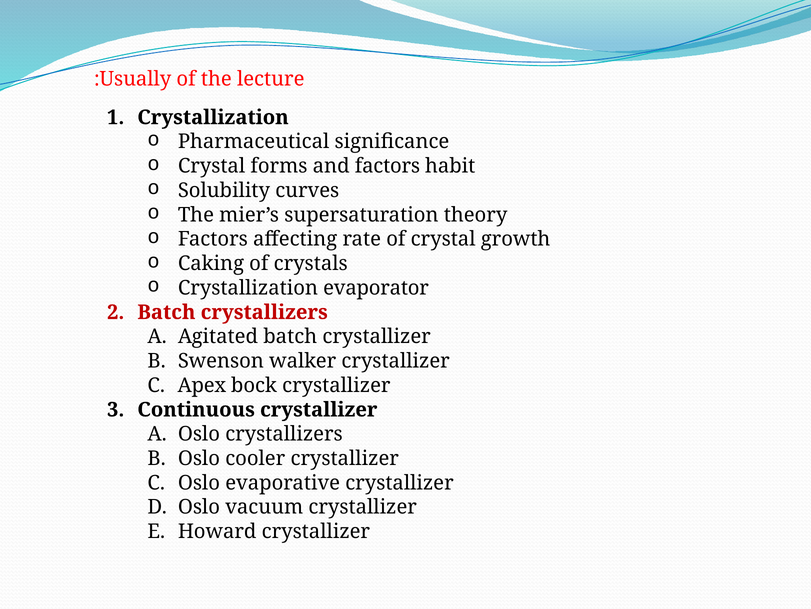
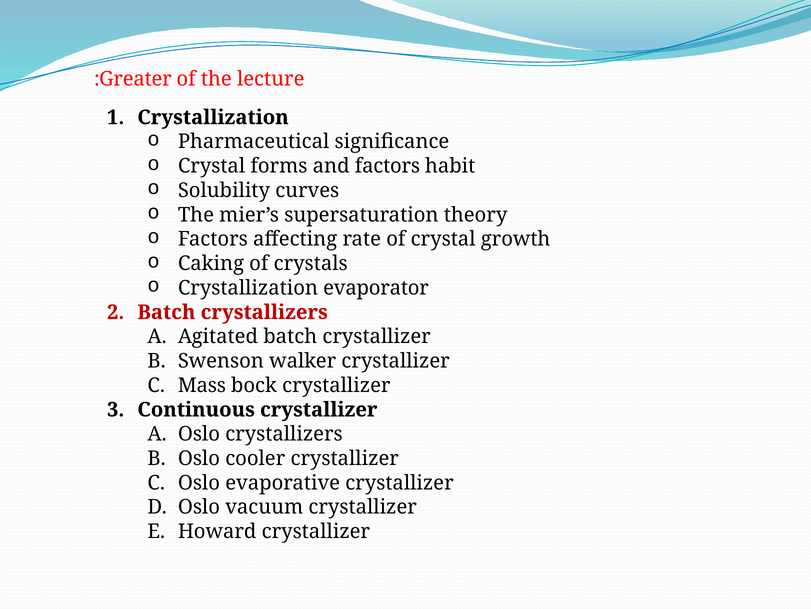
Usually: Usually -> Greater (135, 79)
Apex: Apex -> Mass (202, 385)
